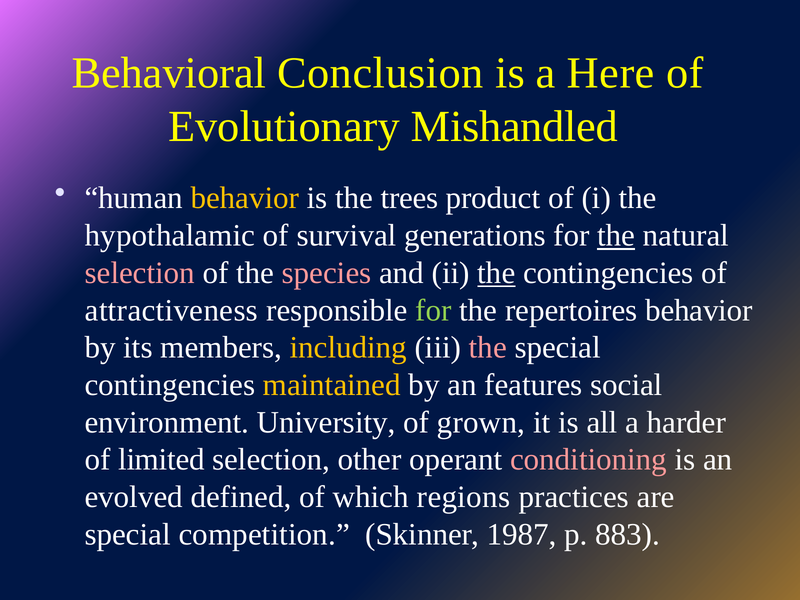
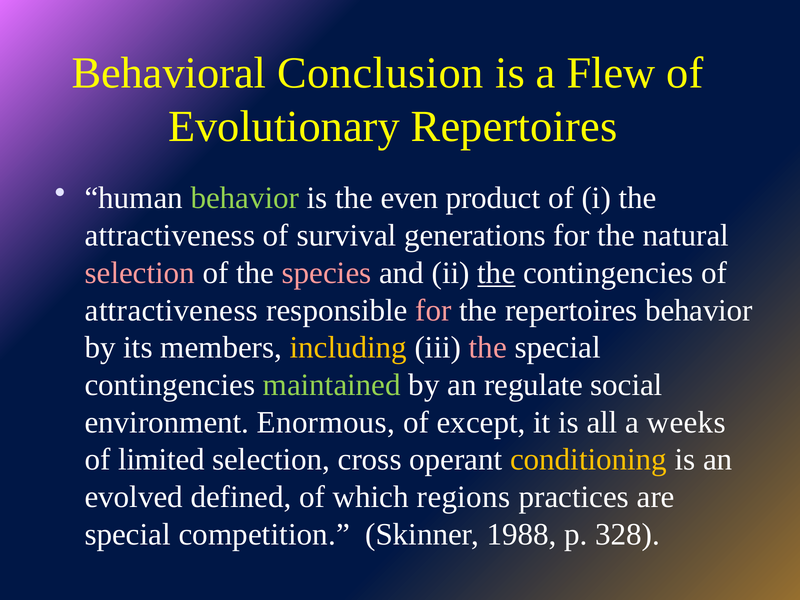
Here: Here -> Flew (611, 73)
Evolutionary Mishandled: Mishandled -> Repertoires (514, 126)
behavior colour: yellow -> light green (245, 198)
trees: trees -> even (410, 198)
hypothalamic: hypothalamic -> attractiveness (170, 236)
the underline: present -> none (616, 236)
for colour: light green -> pink (434, 310)
maintained colour: yellow -> light green (332, 385)
features: features -> regulate (534, 385)
University: University -> Enormous (326, 422)
grown: grown -> except (481, 422)
harder: harder -> weeks (686, 422)
other: other -> cross (370, 460)
conditioning colour: pink -> yellow (589, 460)
1987: 1987 -> 1988 (521, 534)
883: 883 -> 328 (628, 534)
